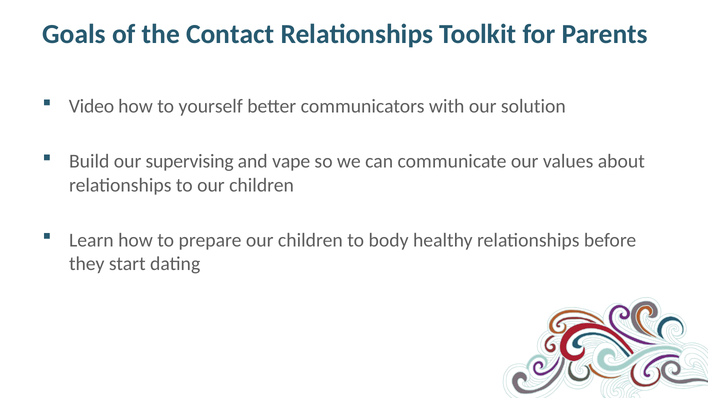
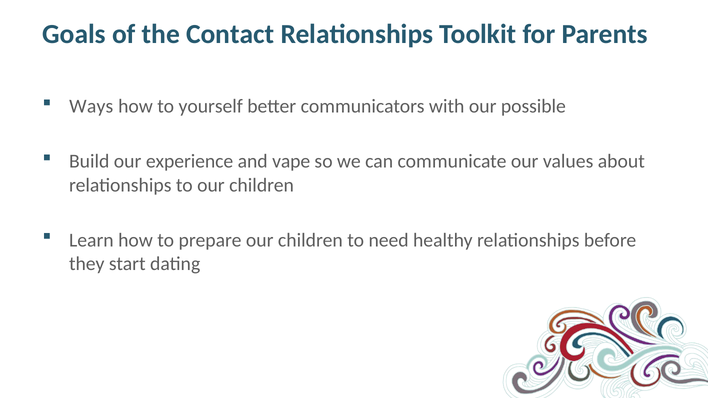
Video: Video -> Ways (91, 106)
solution: solution -> possible (533, 106)
supervising: supervising -> experience (190, 162)
body: body -> need (389, 240)
